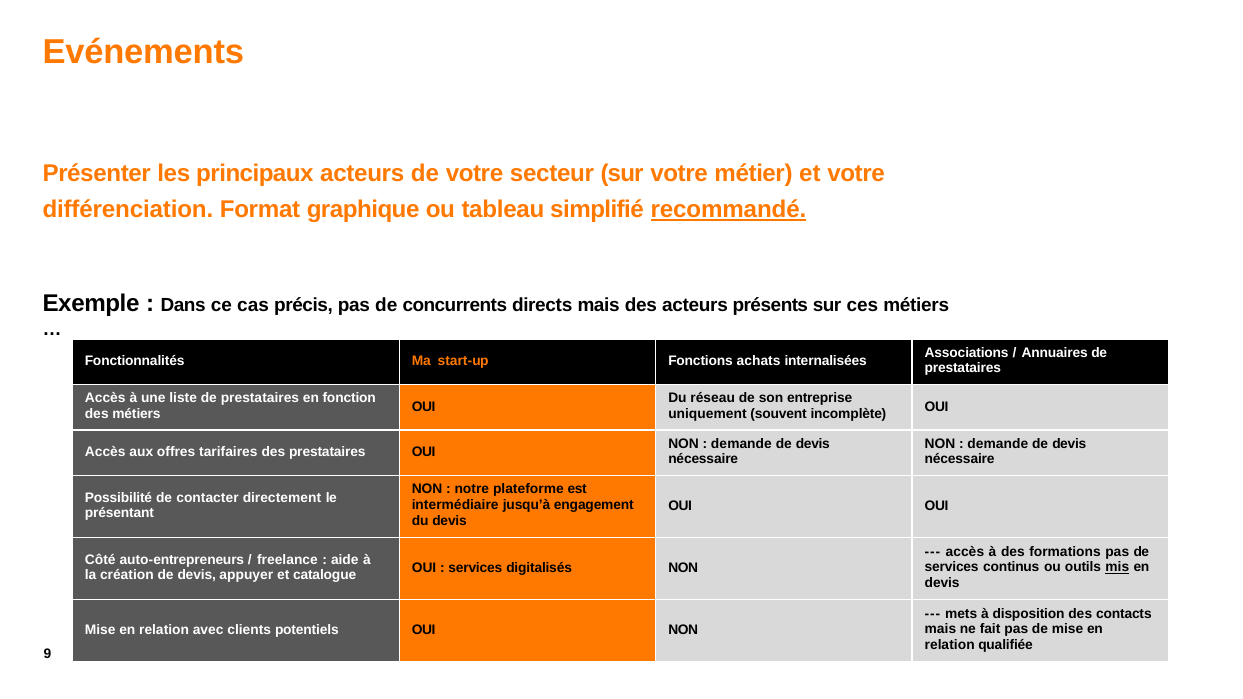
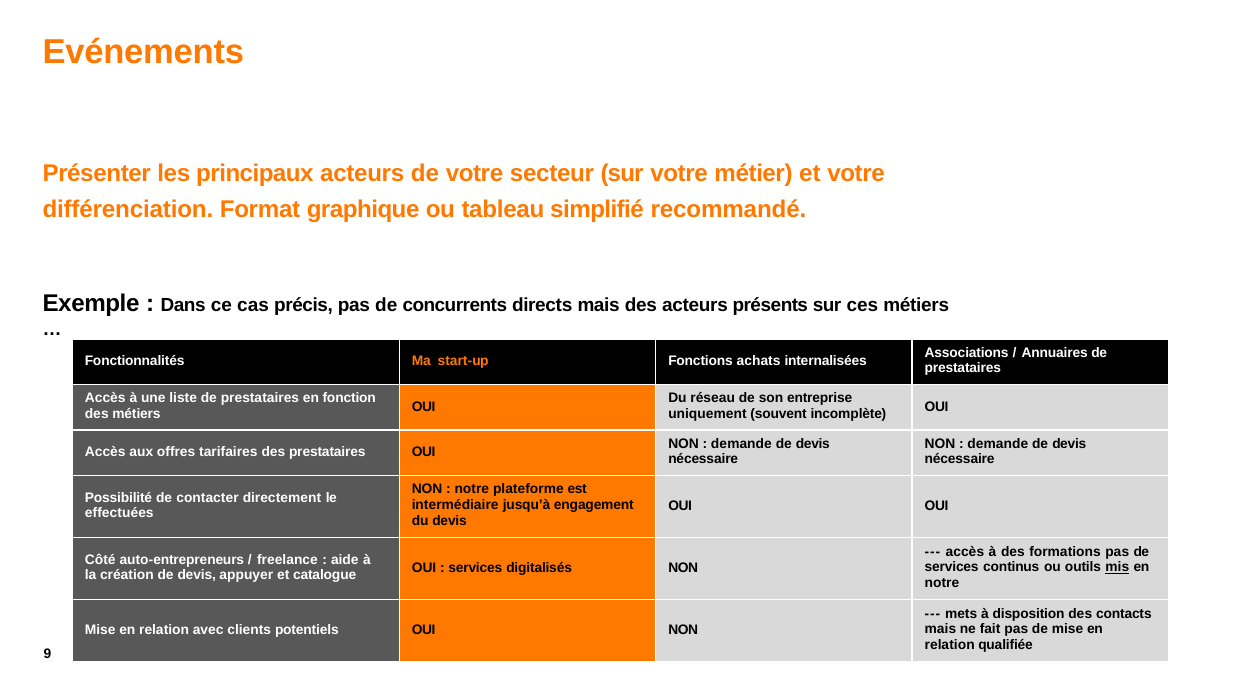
recommandé underline: present -> none (728, 210)
présentant: présentant -> effectuées (119, 513)
devis: devis -> notre (942, 583)
